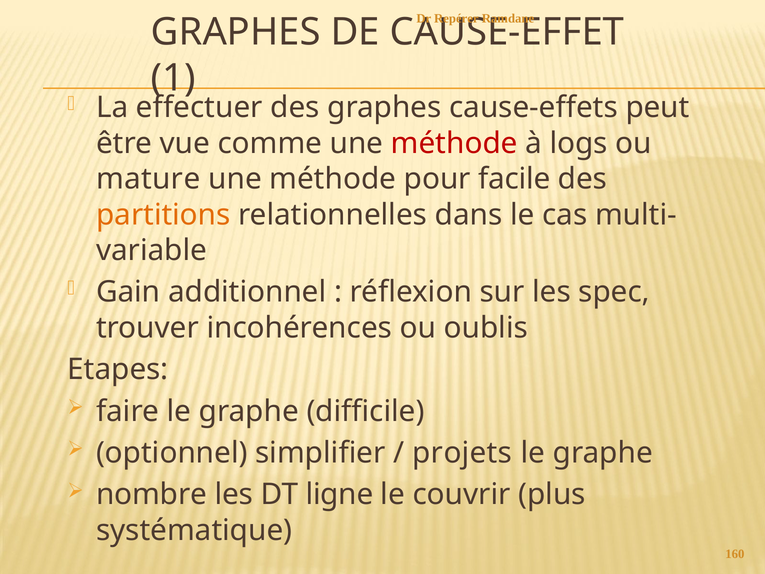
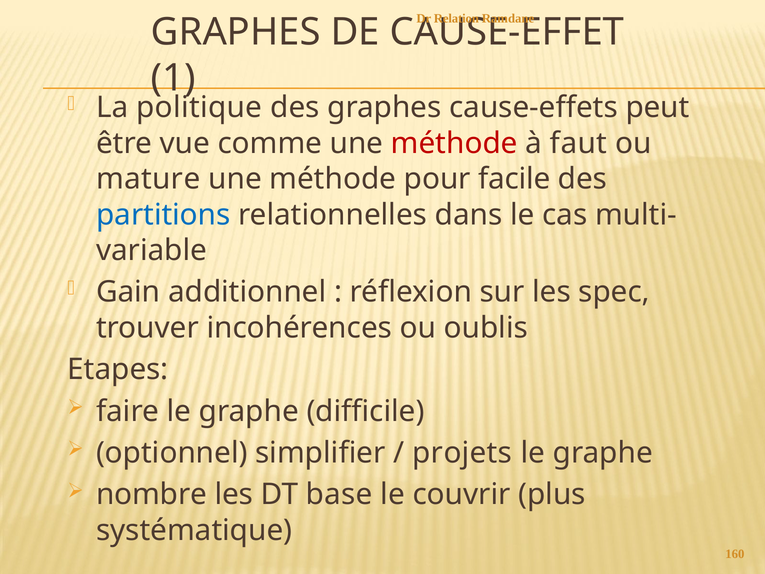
Repérer: Repérer -> Relation (456, 19)
effectuer: effectuer -> politique (199, 107)
logs: logs -> faut (578, 143)
partitions colour: orange -> blue (163, 215)
ligne: ligne -> base (339, 494)
